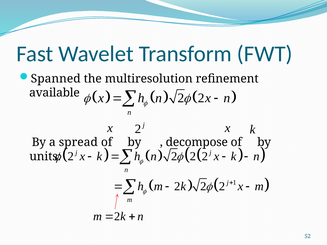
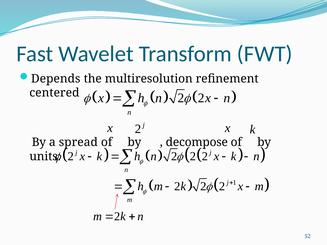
Spanned: Spanned -> Depends (56, 79)
available: available -> centered (54, 93)
